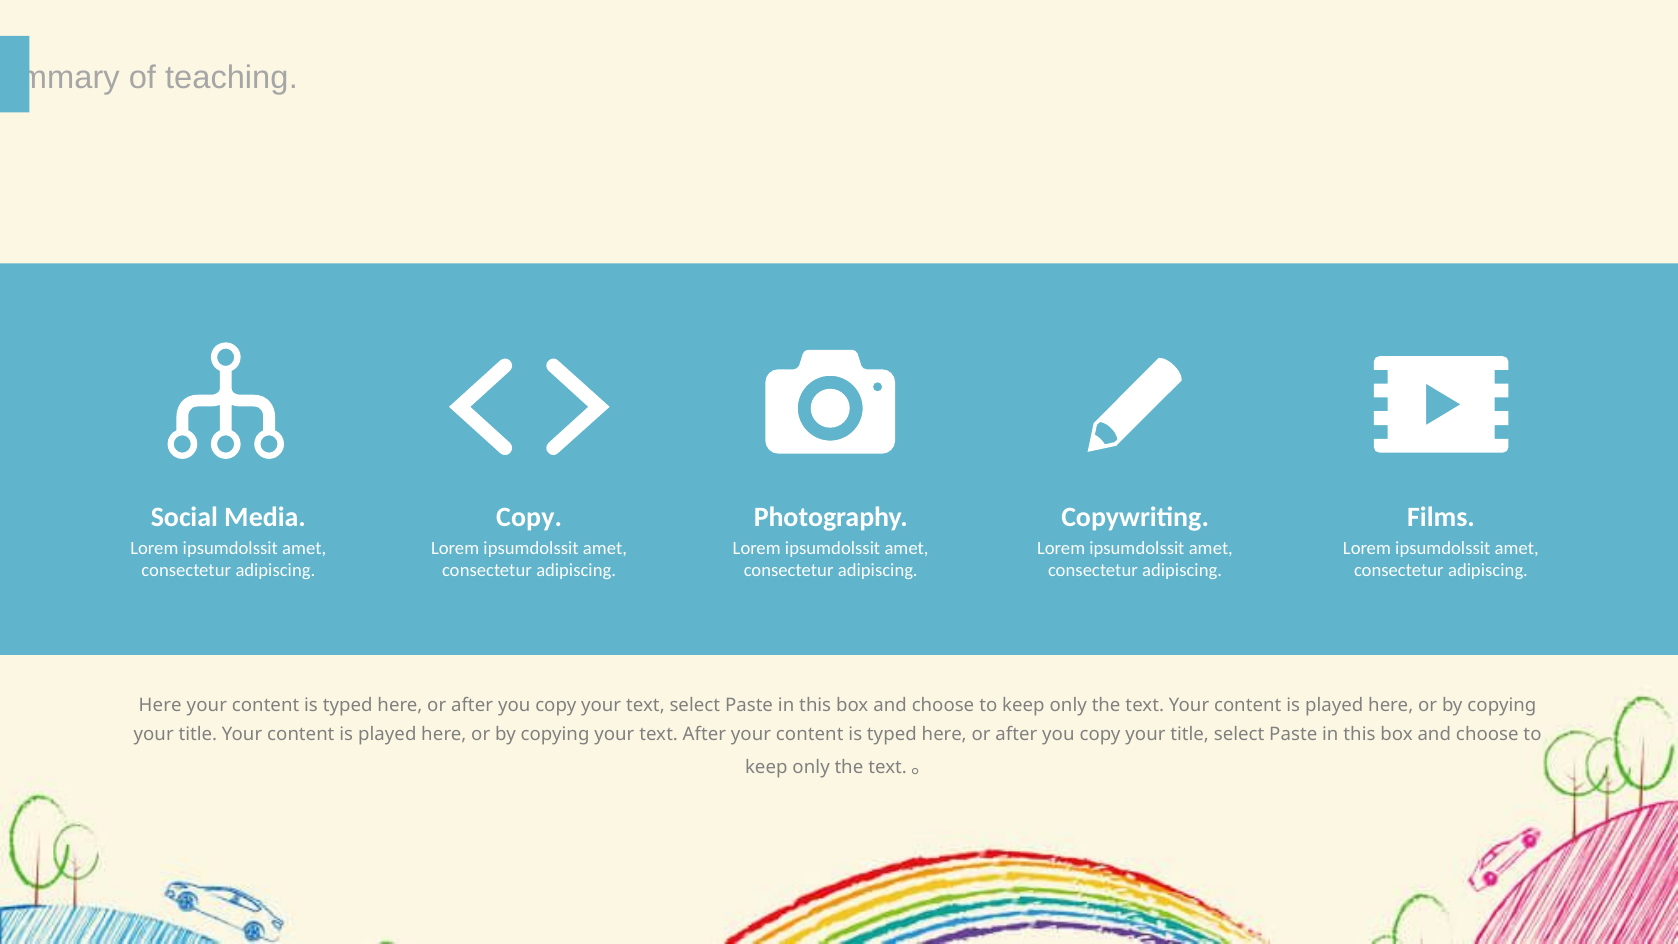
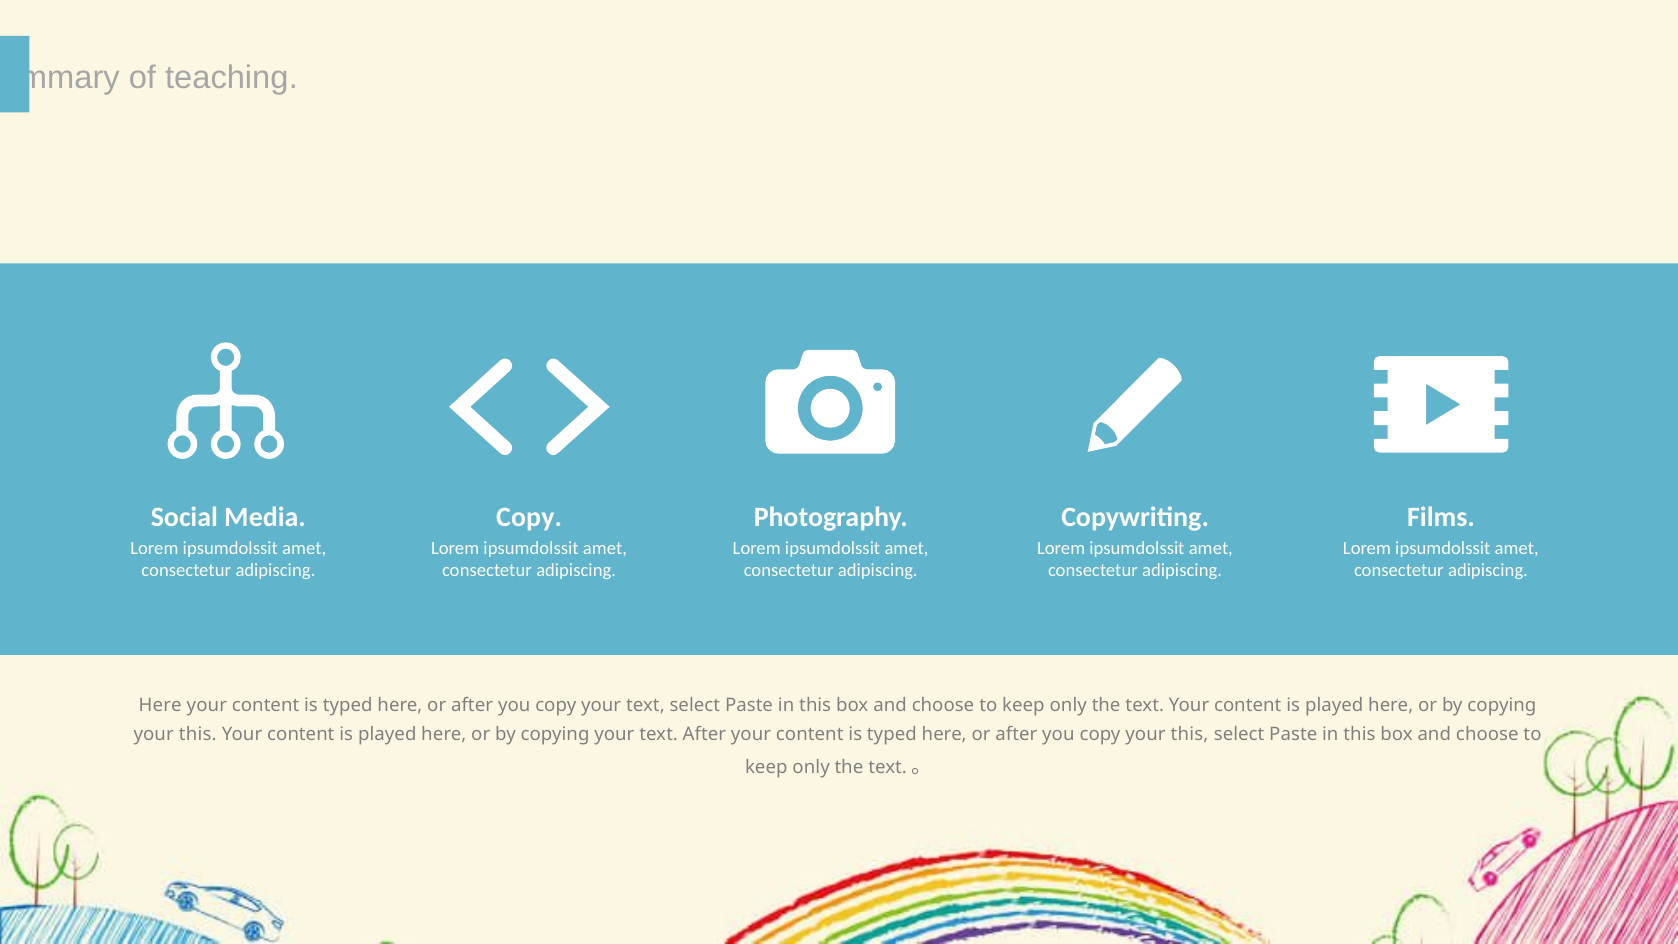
title: title -> this (198, 735)
copy your title: title -> this (1190, 735)
